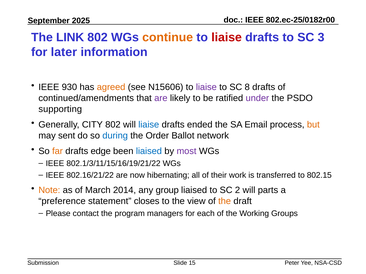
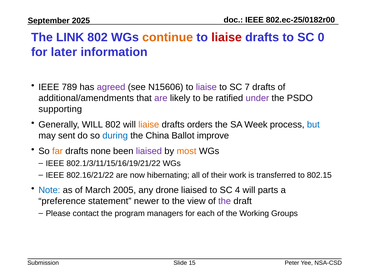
3: 3 -> 0 (321, 37)
930: 930 -> 789 (69, 87)
agreed colour: orange -> purple (111, 87)
8: 8 -> 7 (247, 87)
continued/amendments: continued/amendments -> additional/amendments (86, 98)
Generally CITY: CITY -> WILL (92, 125)
liaise colour: blue -> orange (149, 125)
ended: ended -> orders (200, 125)
Email: Email -> Week (256, 125)
but colour: orange -> blue (313, 125)
Order: Order -> China (157, 136)
network: network -> improve (213, 136)
edge: edge -> none (101, 151)
liaised colour: blue -> purple (149, 151)
most colour: purple -> orange (187, 151)
Note colour: orange -> blue (49, 190)
2014: 2014 -> 2005 (125, 190)
group: group -> drone (167, 190)
2: 2 -> 4 (238, 190)
closes: closes -> newer (147, 201)
the colour: orange -> purple (225, 201)
